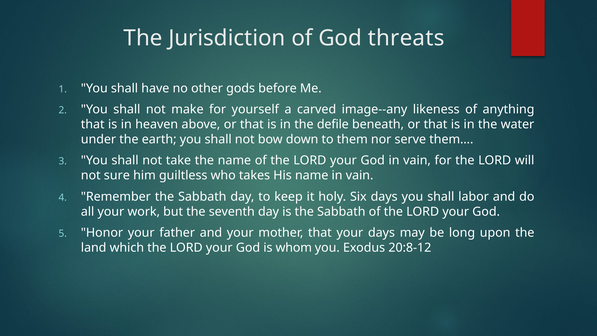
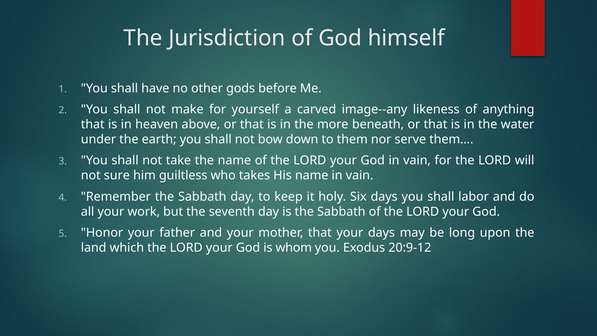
threats: threats -> himself (406, 38)
defile: defile -> more (333, 124)
20:8-12: 20:8-12 -> 20:9-12 (410, 248)
